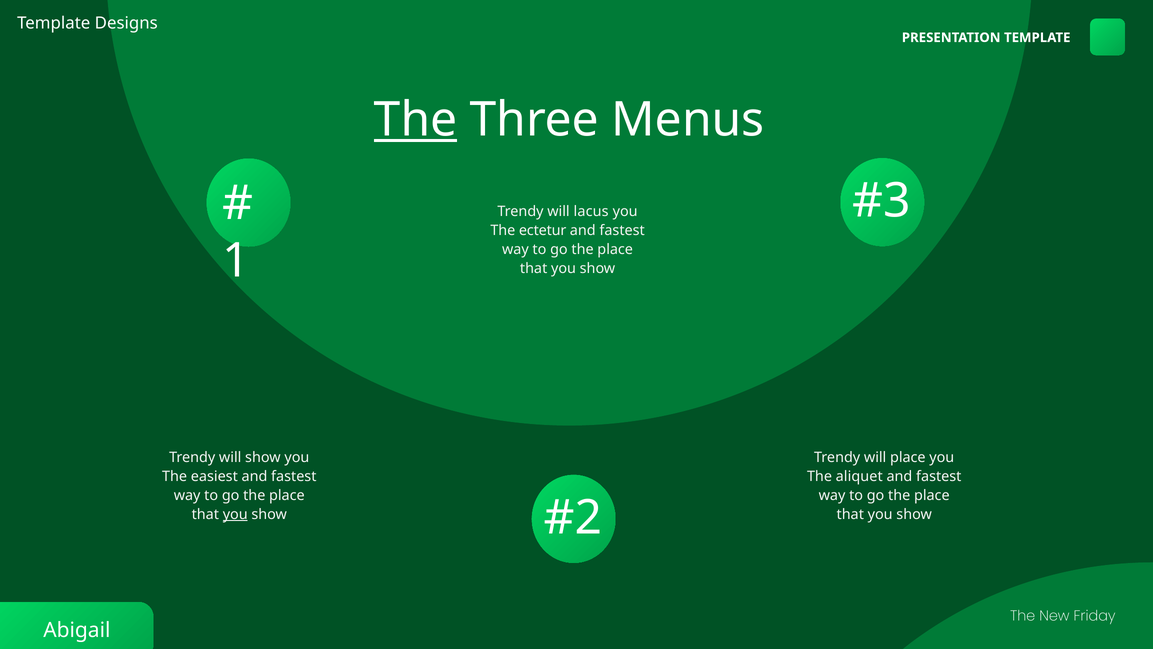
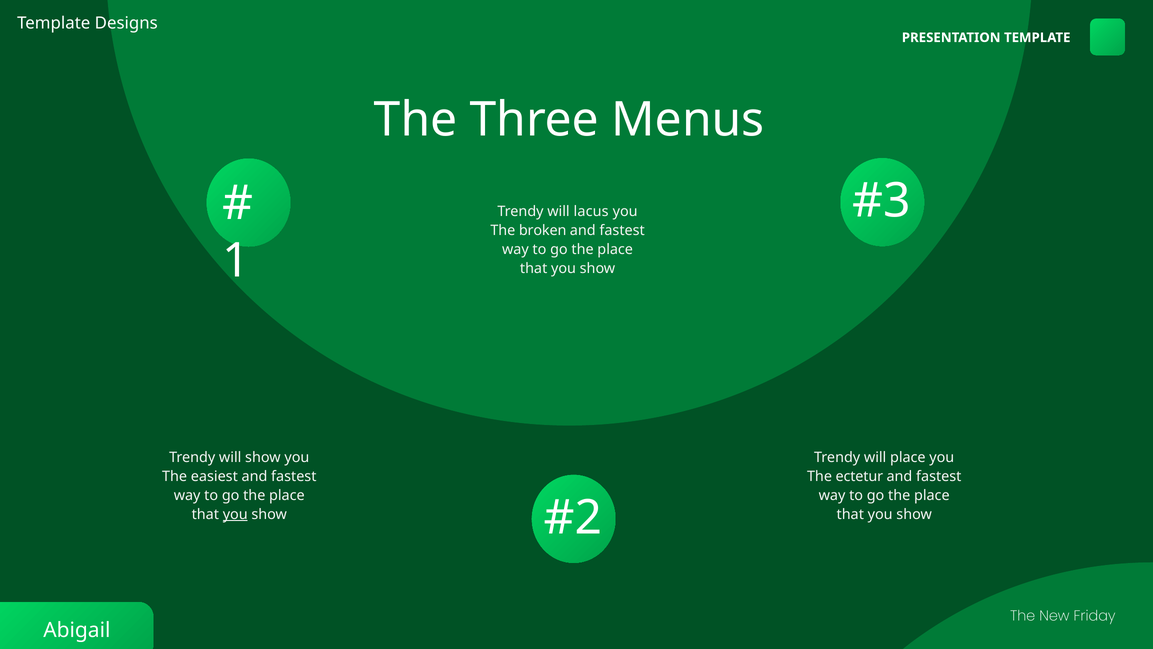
The underline: present -> none (416, 120)
ectetur: ectetur -> broken (543, 230)
aliquet: aliquet -> ectetur (859, 476)
